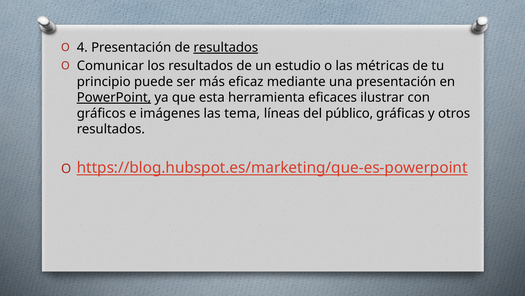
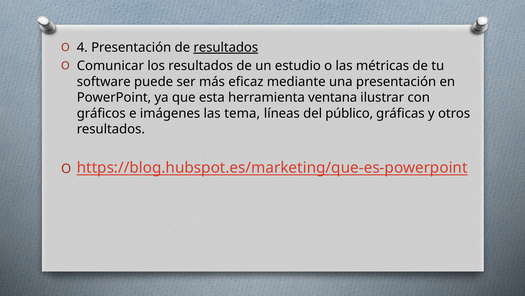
principio: principio -> software (104, 82)
PowerPoint underline: present -> none (114, 97)
eficaces: eficaces -> ventana (333, 97)
